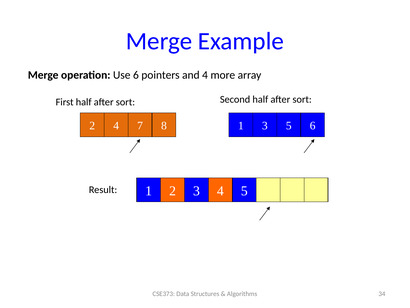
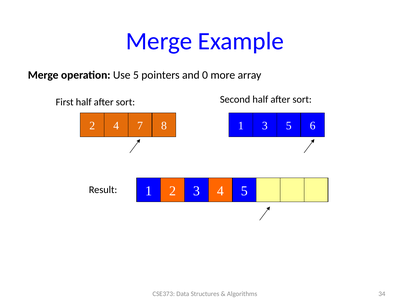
Use 6: 6 -> 5 (136, 75)
and 4: 4 -> 0 (205, 75)
